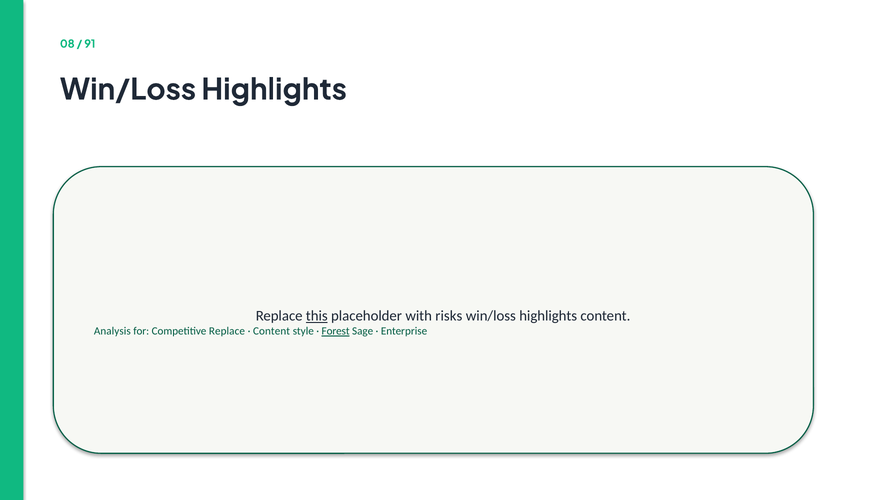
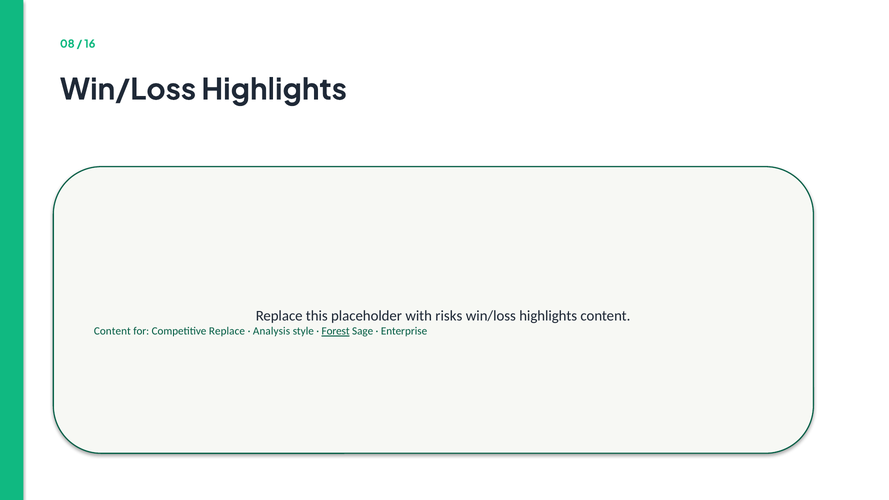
91: 91 -> 16 (90, 44)
this underline: present -> none (317, 316)
Analysis: Analysis -> Content (112, 331)
Content: Content -> Analysis (272, 331)
